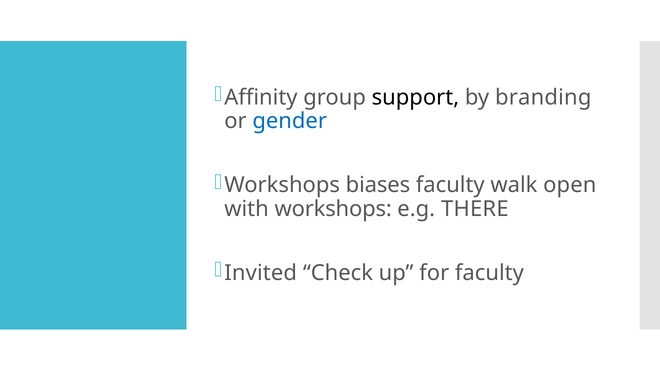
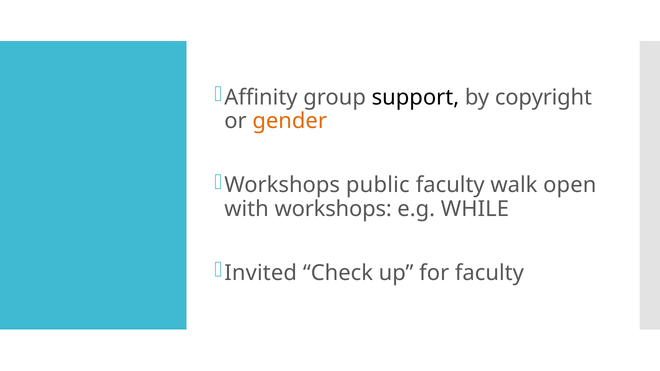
branding: branding -> copyright (543, 97)
gender colour: blue -> orange (290, 121)
biases: biases -> public (378, 185)
THERE: THERE -> WHILE (475, 209)
